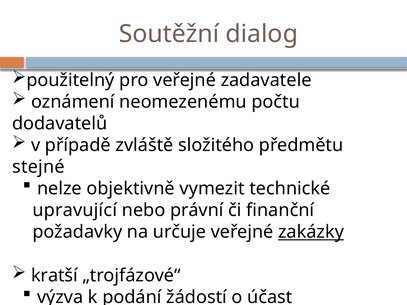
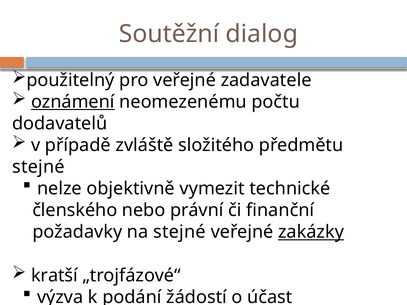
oznámení underline: none -> present (73, 102)
upravující: upravující -> členského (75, 210)
na určuje: určuje -> stejné (179, 232)
